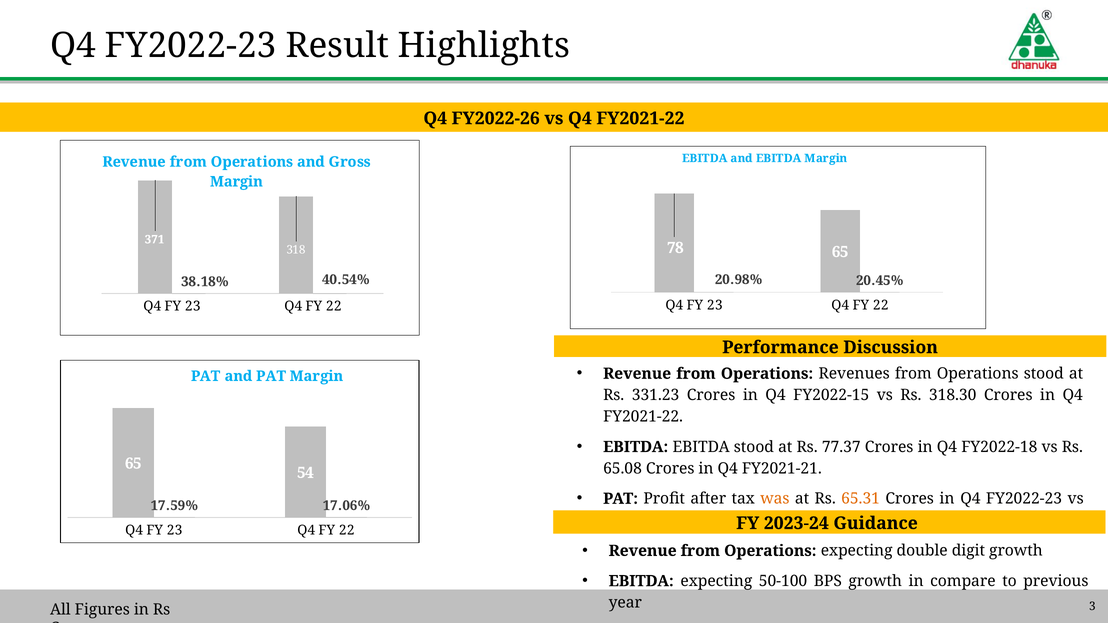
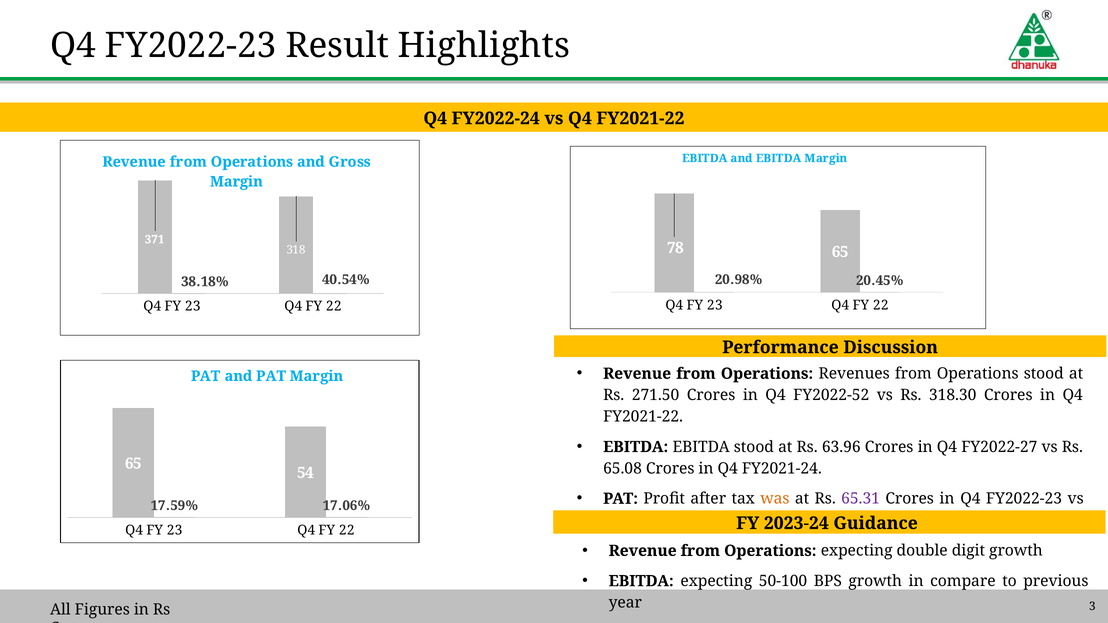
FY2022-26: FY2022-26 -> FY2022-24 (496, 118)
331.23: 331.23 -> 271.50 (656, 395)
FY2022-15: FY2022-15 -> FY2022-52 (831, 395)
77.37: 77.37 -> 63.96 (841, 447)
FY2022-18: FY2022-18 -> FY2022-27 (999, 447)
FY2021-21: FY2021-21 -> FY2021-24 (782, 469)
65.31 colour: orange -> purple (861, 499)
